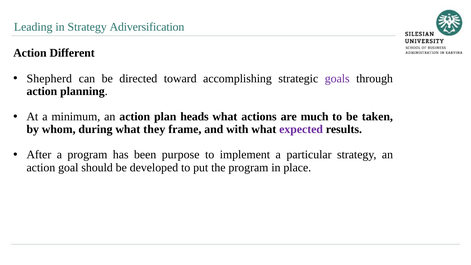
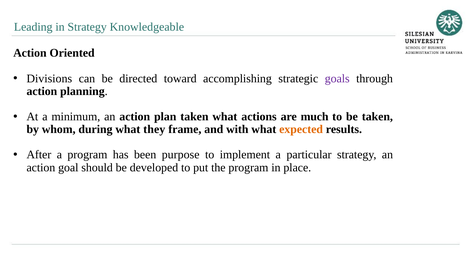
Adiversification: Adiversification -> Knowledgeable (147, 27)
Different: Different -> Oriented (72, 53)
Shepherd: Shepherd -> Divisions (49, 78)
plan heads: heads -> taken (194, 117)
expected colour: purple -> orange (301, 129)
